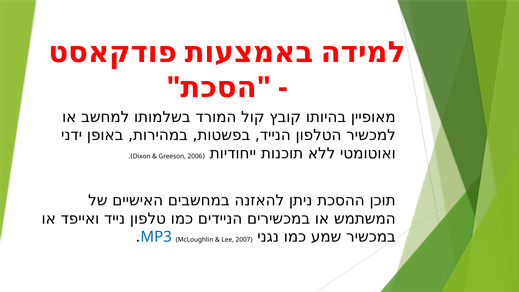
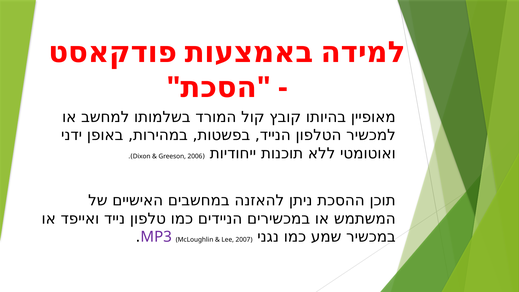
MP3 colour: blue -> purple (156, 237)
